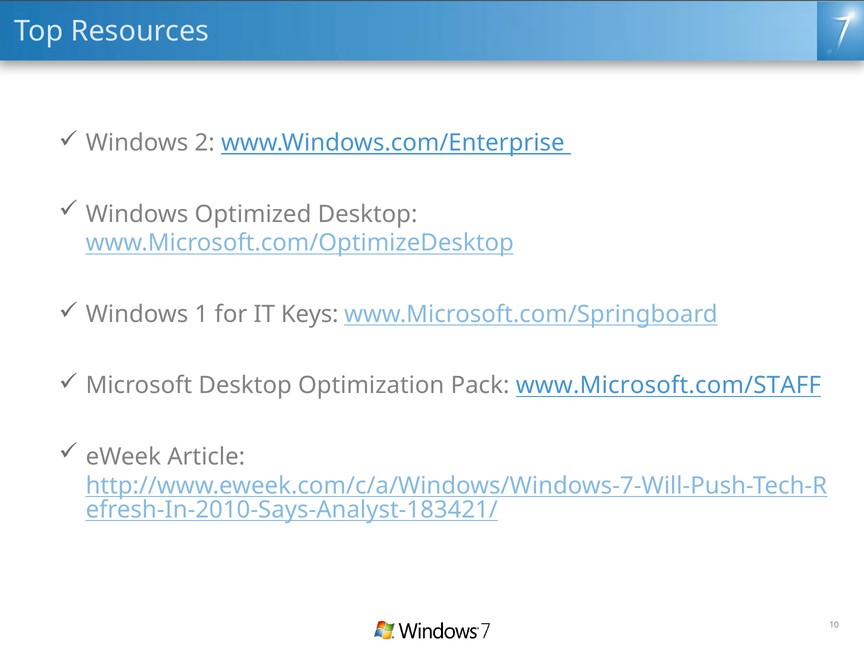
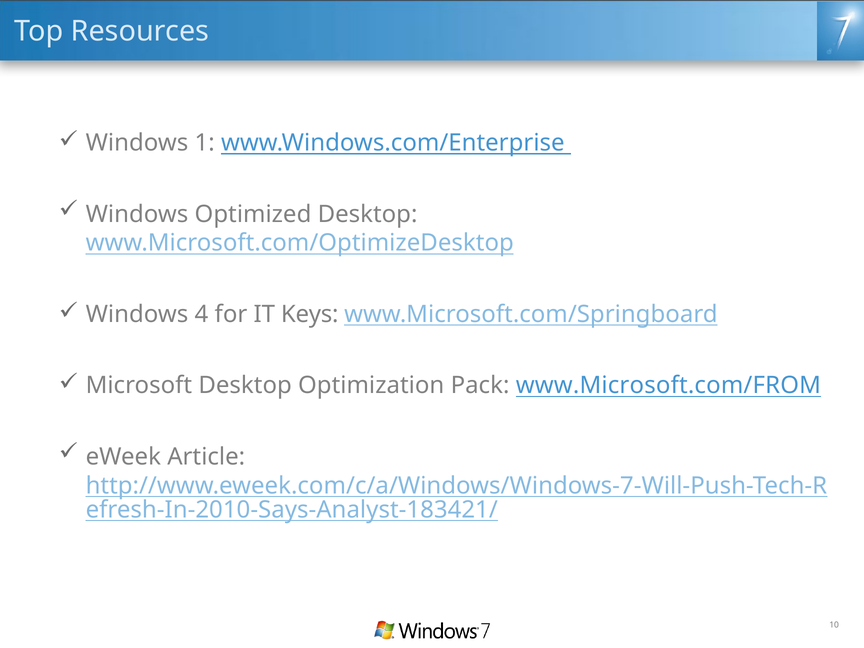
2: 2 -> 1 (205, 143)
1: 1 -> 4 (201, 314)
www.Microsoft.com/STAFF: www.Microsoft.com/STAFF -> www.Microsoft.com/FROM (668, 385)
